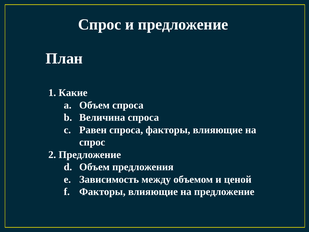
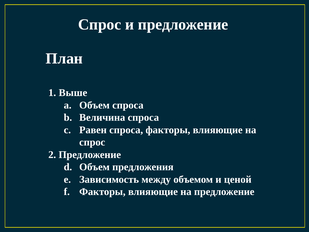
Какие: Какие -> Выше (73, 93)
